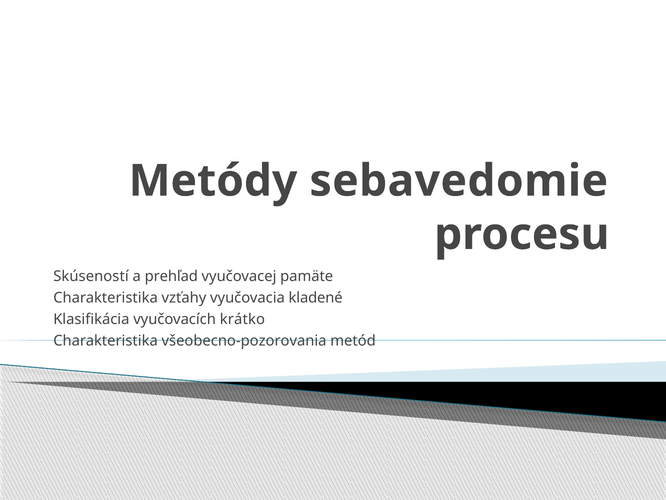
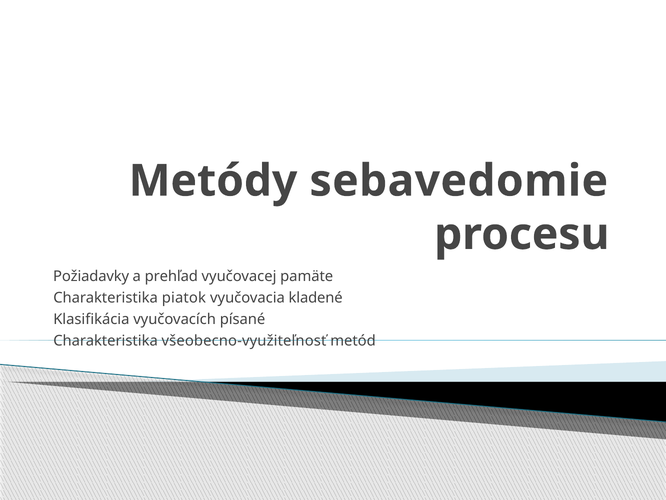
Skúseností: Skúseností -> Požiadavky (91, 276)
vzťahy: vzťahy -> piatok (184, 298)
krátko: krátko -> písané (243, 319)
všeobecno-pozorovania: všeobecno-pozorovania -> všeobecno-využiteľnosť (244, 341)
